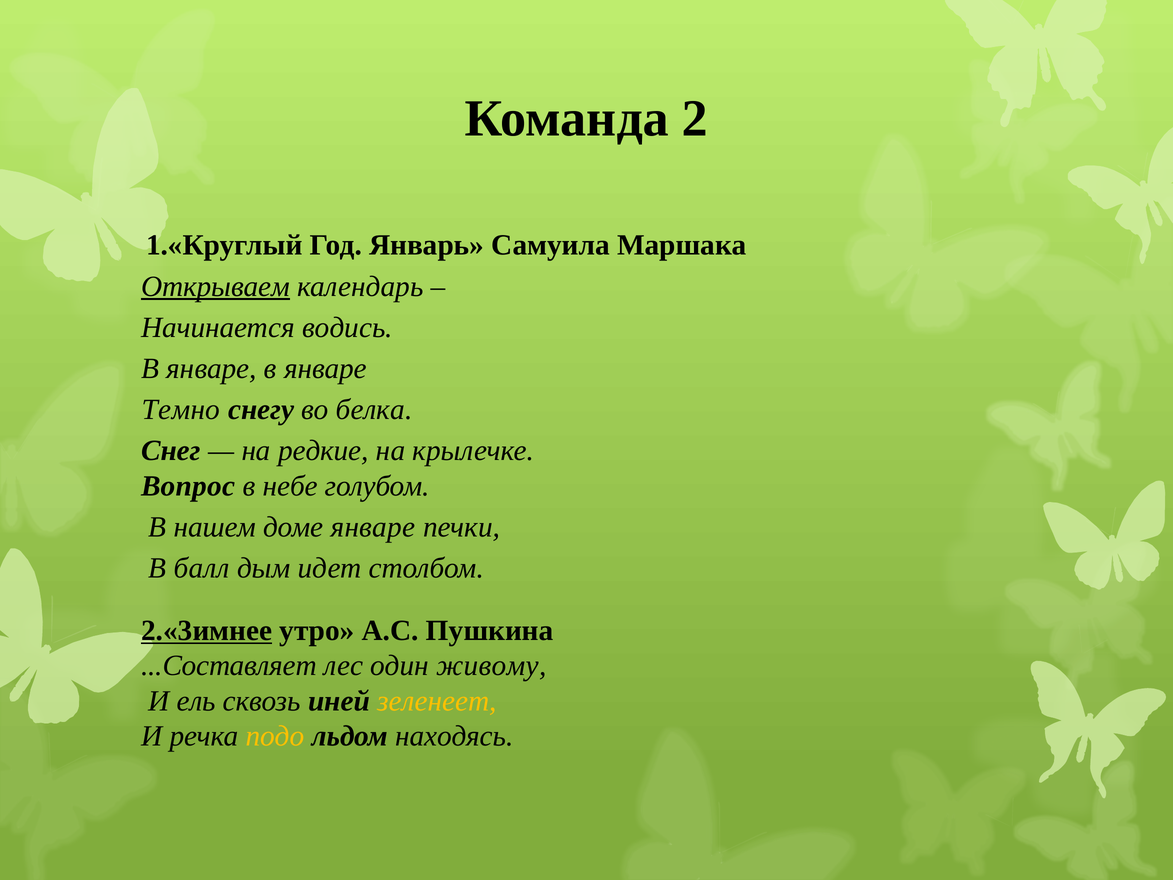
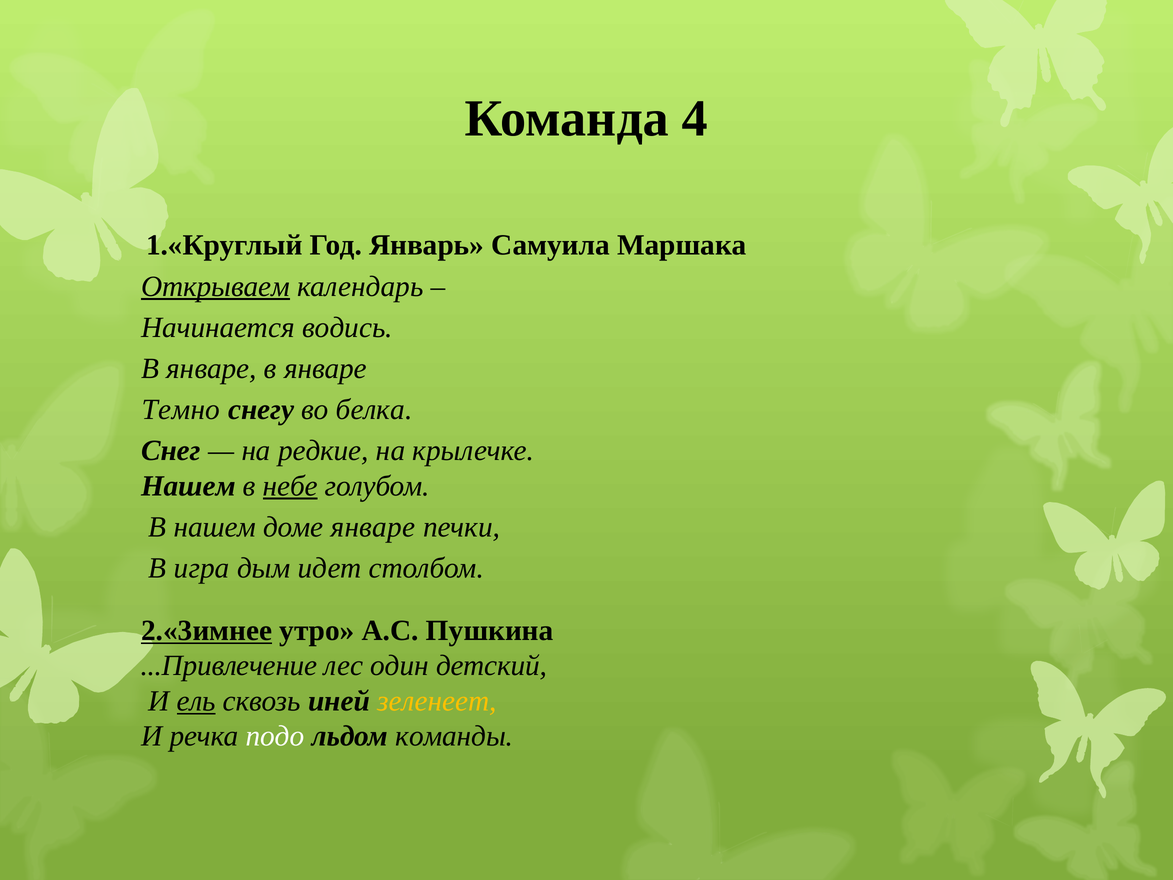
2: 2 -> 4 (695, 118)
Вопрос: Вопрос -> Нашем (188, 486)
небе underline: none -> present (290, 486)
балл: балл -> игра (202, 568)
...Составляет: ...Составляет -> ...Привлечение (229, 666)
живому: живому -> детский (492, 666)
ель underline: none -> present (196, 701)
подо colour: yellow -> white (275, 736)
находясь: находясь -> команды (454, 736)
